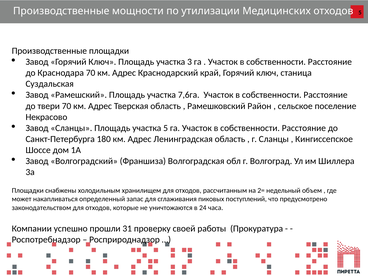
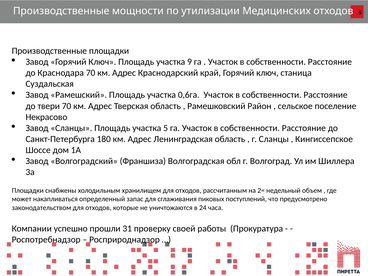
3: 3 -> 9 (190, 62)
7,6га: 7,6га -> 0,6га (189, 95)
